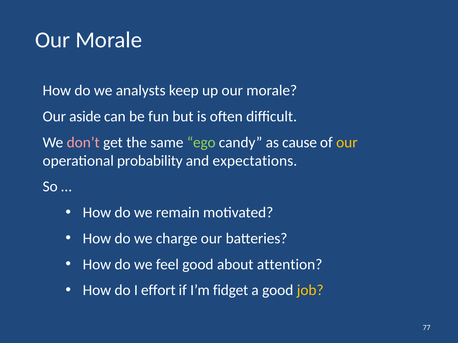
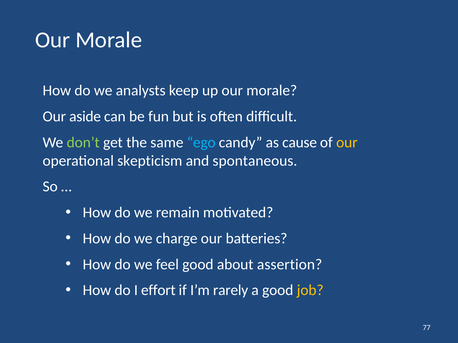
don’t colour: pink -> light green (83, 143)
ego colour: light green -> light blue (201, 143)
probability: probability -> skepticism (150, 161)
expectations: expectations -> spontaneous (255, 161)
attention: attention -> assertion (290, 265)
fidget: fidget -> rarely (231, 291)
